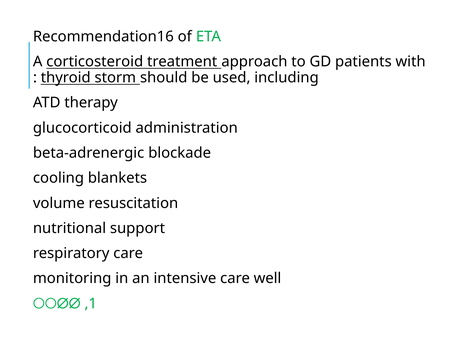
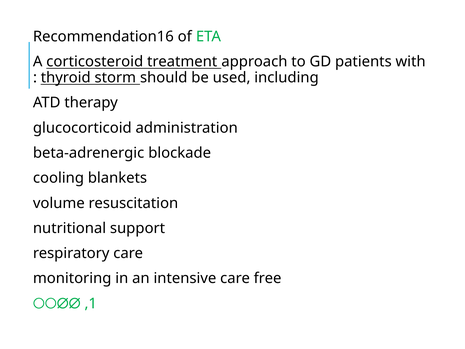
well: well -> free (268, 278)
